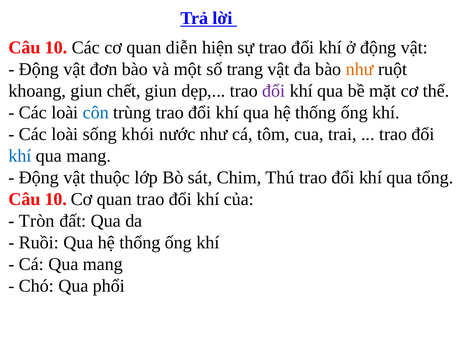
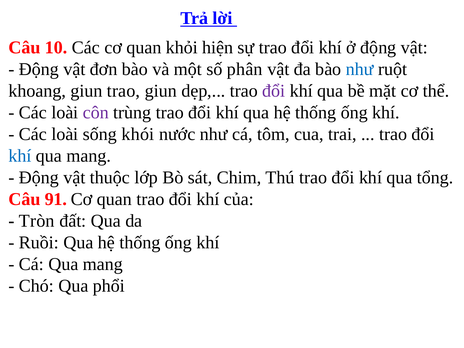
diễn: diễn -> khỏi (182, 48)
trang: trang -> phân (245, 69)
như colour: orange -> blue (360, 69)
giun chết: chết -> trao (124, 91)
côn colour: blue -> purple (96, 113)
10: 10 -> 91 (56, 199)
